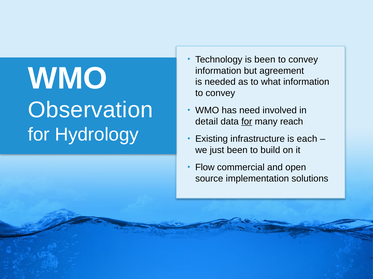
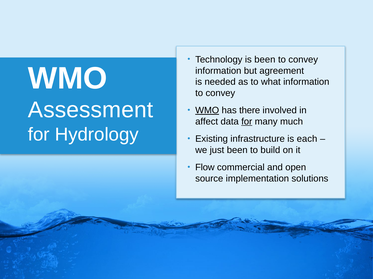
Observation: Observation -> Assessment (91, 110)
WMO underline: none -> present (207, 111)
need: need -> there (250, 111)
detail: detail -> affect (207, 122)
reach: reach -> much (292, 122)
